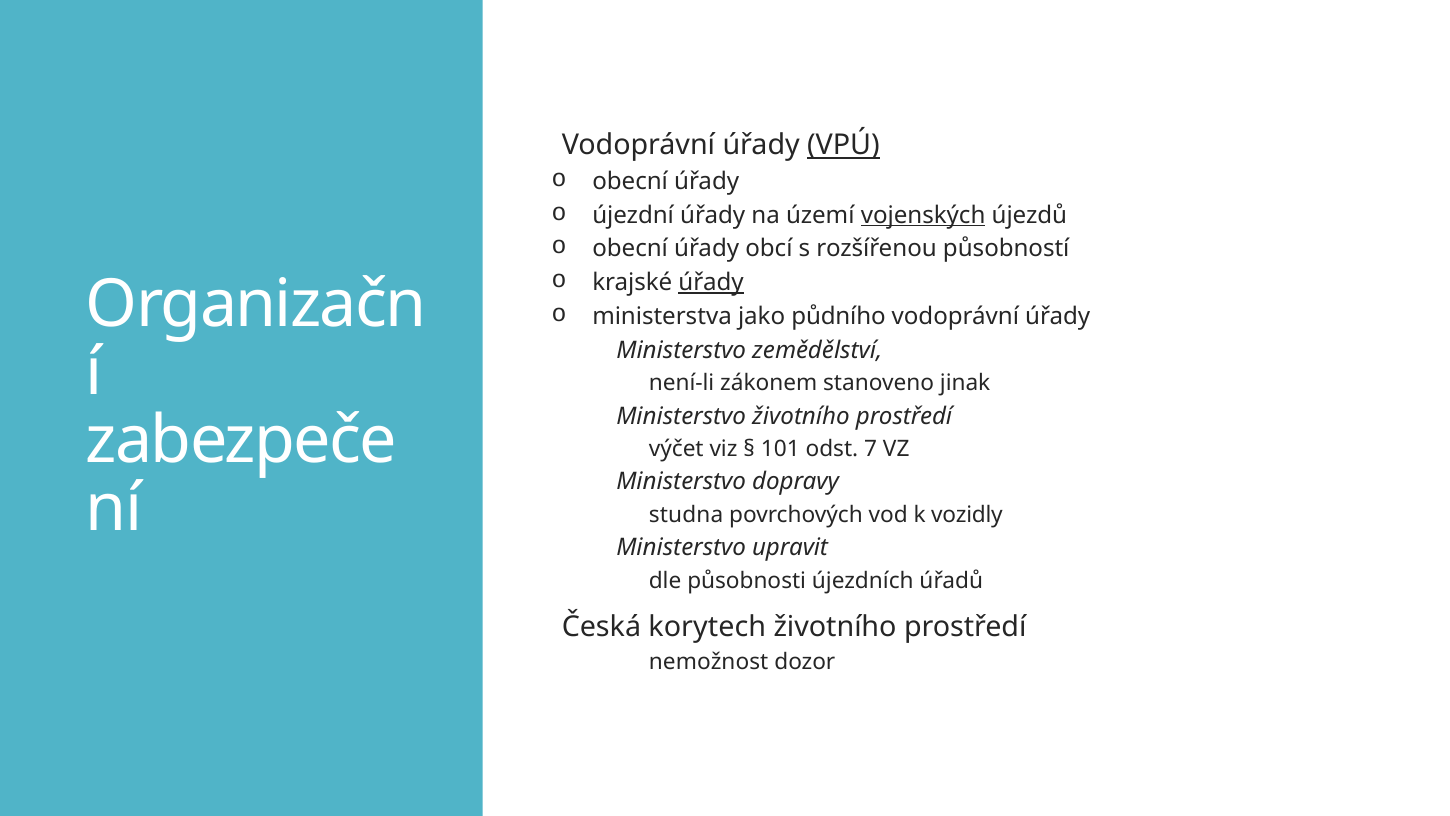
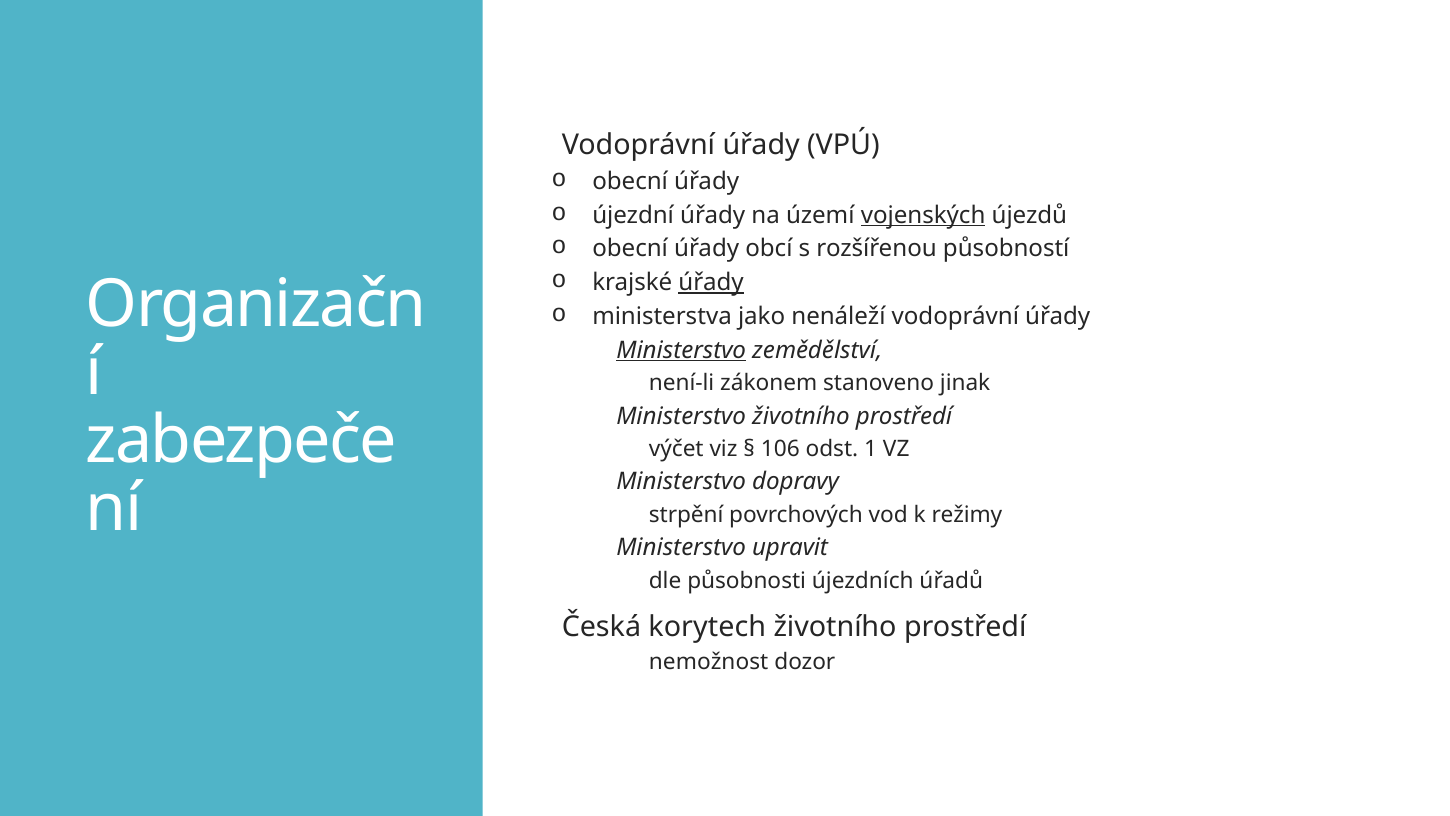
VPÚ underline: present -> none (843, 145)
půdního: půdního -> nenáleží (838, 316)
Ministerstvo underline: none -> present (681, 350)
101: 101 -> 106 (780, 449)
7: 7 -> 1 (871, 449)
studna: studna -> strpění (686, 515)
vozidly: vozidly -> režimy (967, 515)
